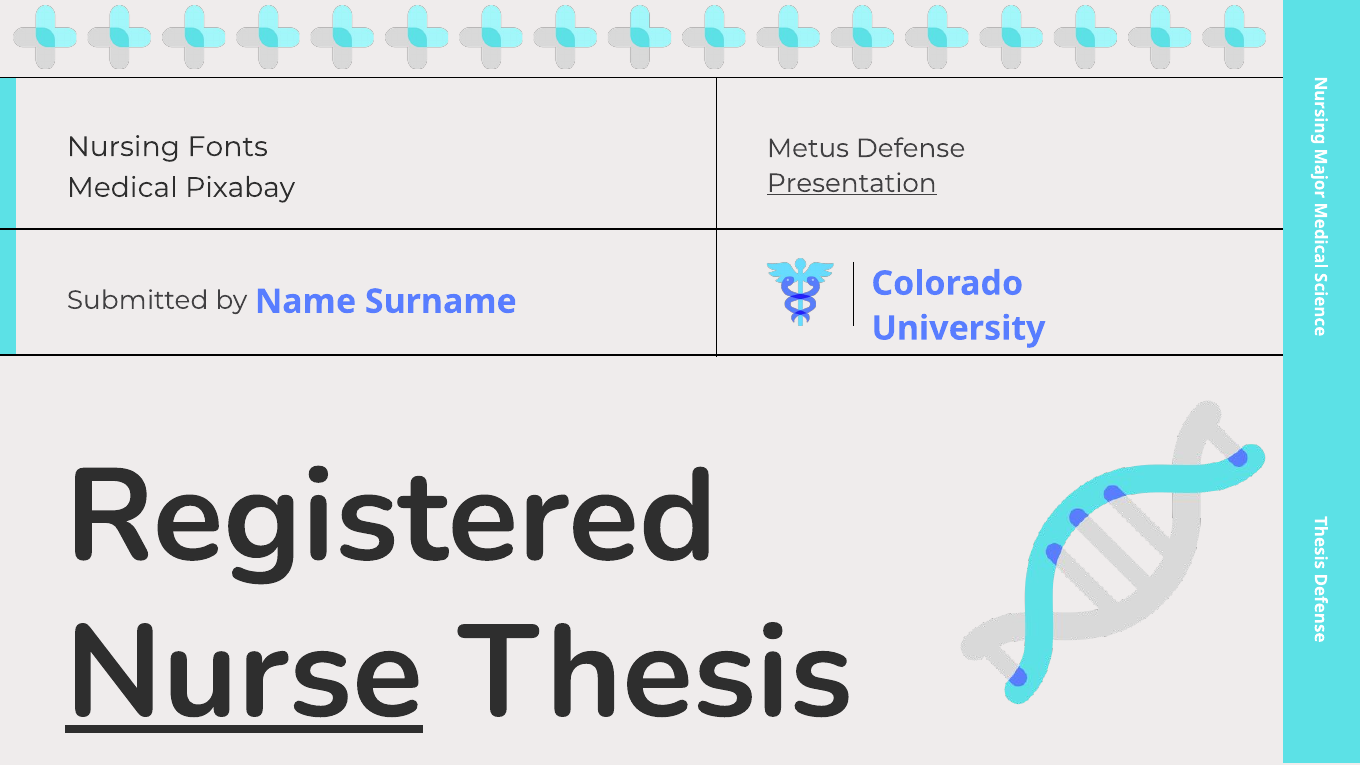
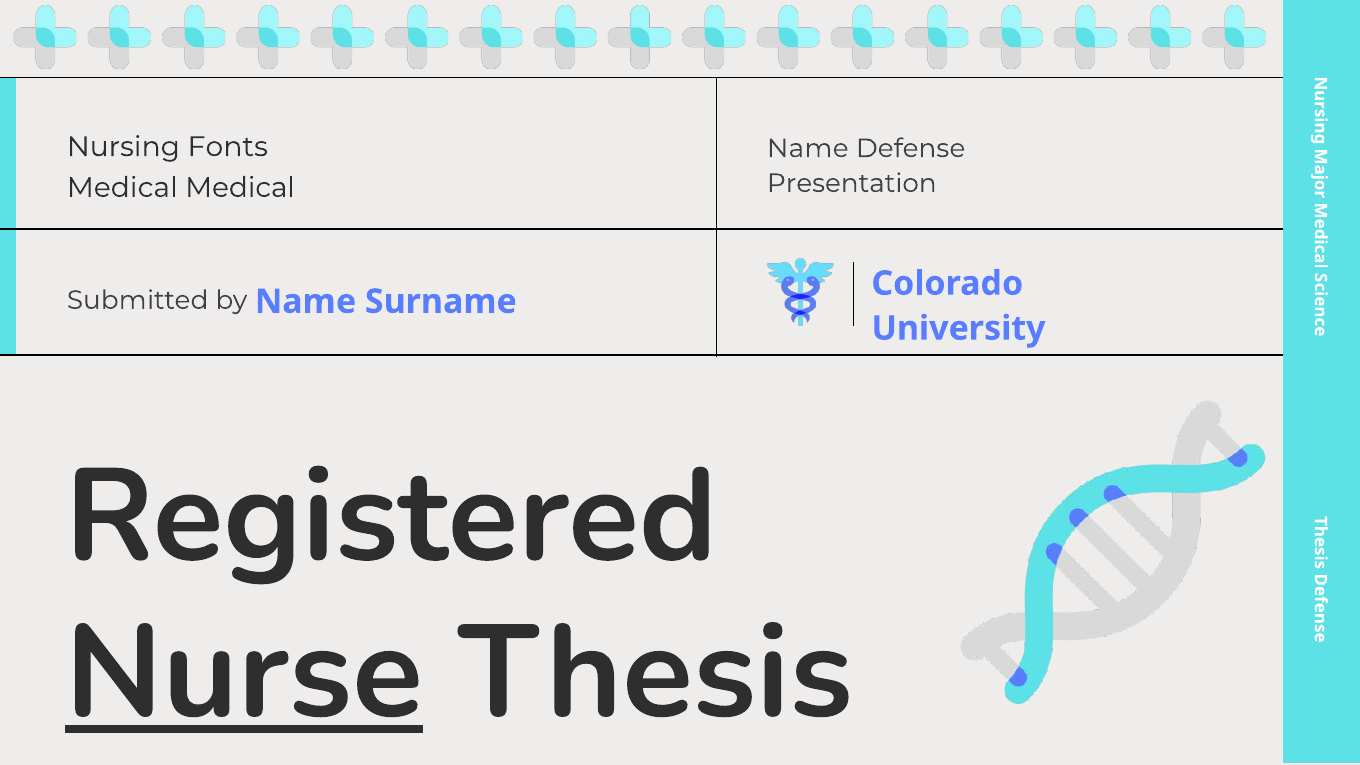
Metus: Metus -> Name (808, 148)
Presentation underline: present -> none (852, 183)
Medical Pixabay: Pixabay -> Medical (240, 188)
